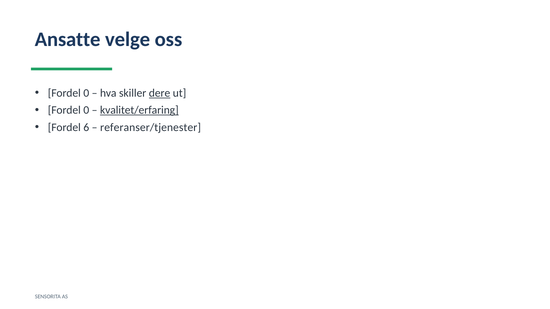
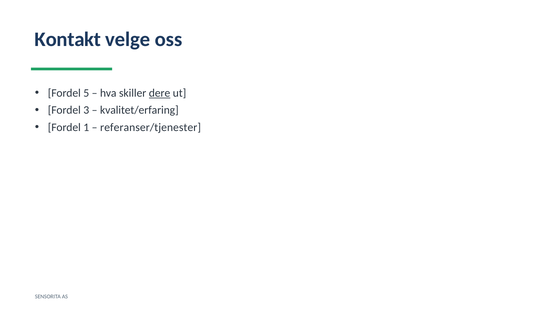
Ansatte: Ansatte -> Kontakt (68, 39)
0: 0 -> 5 (86, 93)
0: 0 -> 3 (86, 110)
kvalitet/erfaring underline: present -> none (139, 110)
6: 6 -> 1 (86, 128)
